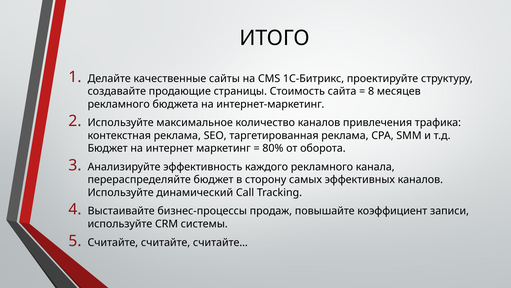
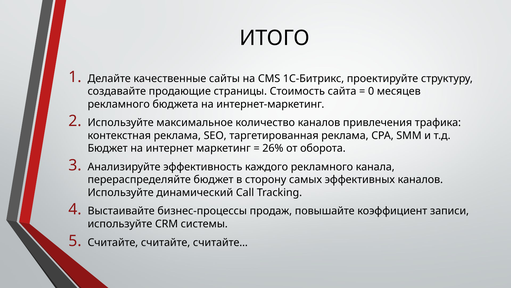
8: 8 -> 0 (371, 91)
80%: 80% -> 26% (273, 148)
